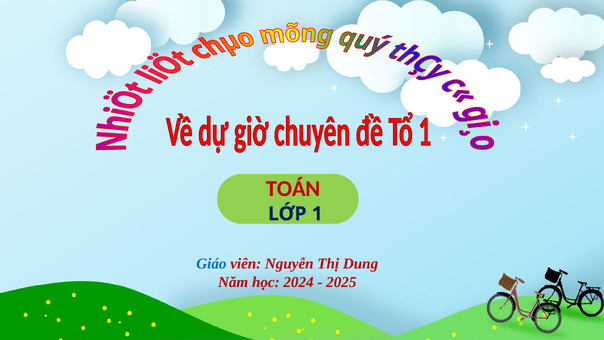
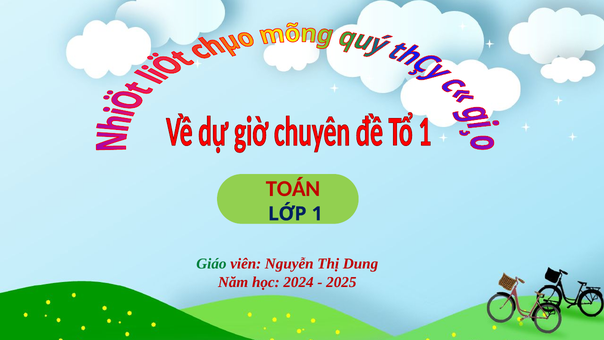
Giáo colour: blue -> green (211, 264)
